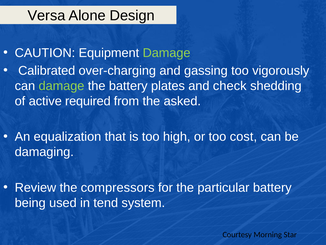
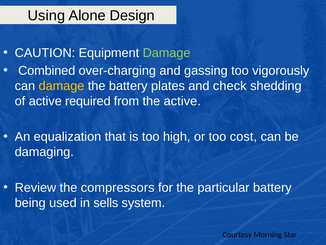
Versa: Versa -> Using (46, 16)
Calibrated: Calibrated -> Combined (47, 71)
damage colour: light green -> yellow (61, 86)
the asked: asked -> active (182, 101)
tend: tend -> sells (106, 202)
